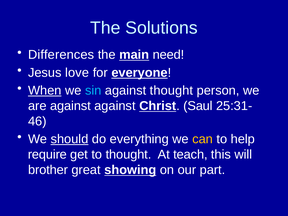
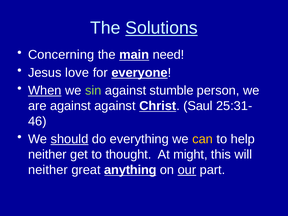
Solutions underline: none -> present (161, 28)
Differences: Differences -> Concerning (61, 55)
sin colour: light blue -> light green (93, 91)
against thought: thought -> stumble (172, 91)
require: require -> neither (47, 155)
teach: teach -> might (190, 155)
brother: brother -> neither (48, 170)
showing: showing -> anything (130, 170)
our underline: none -> present (187, 170)
